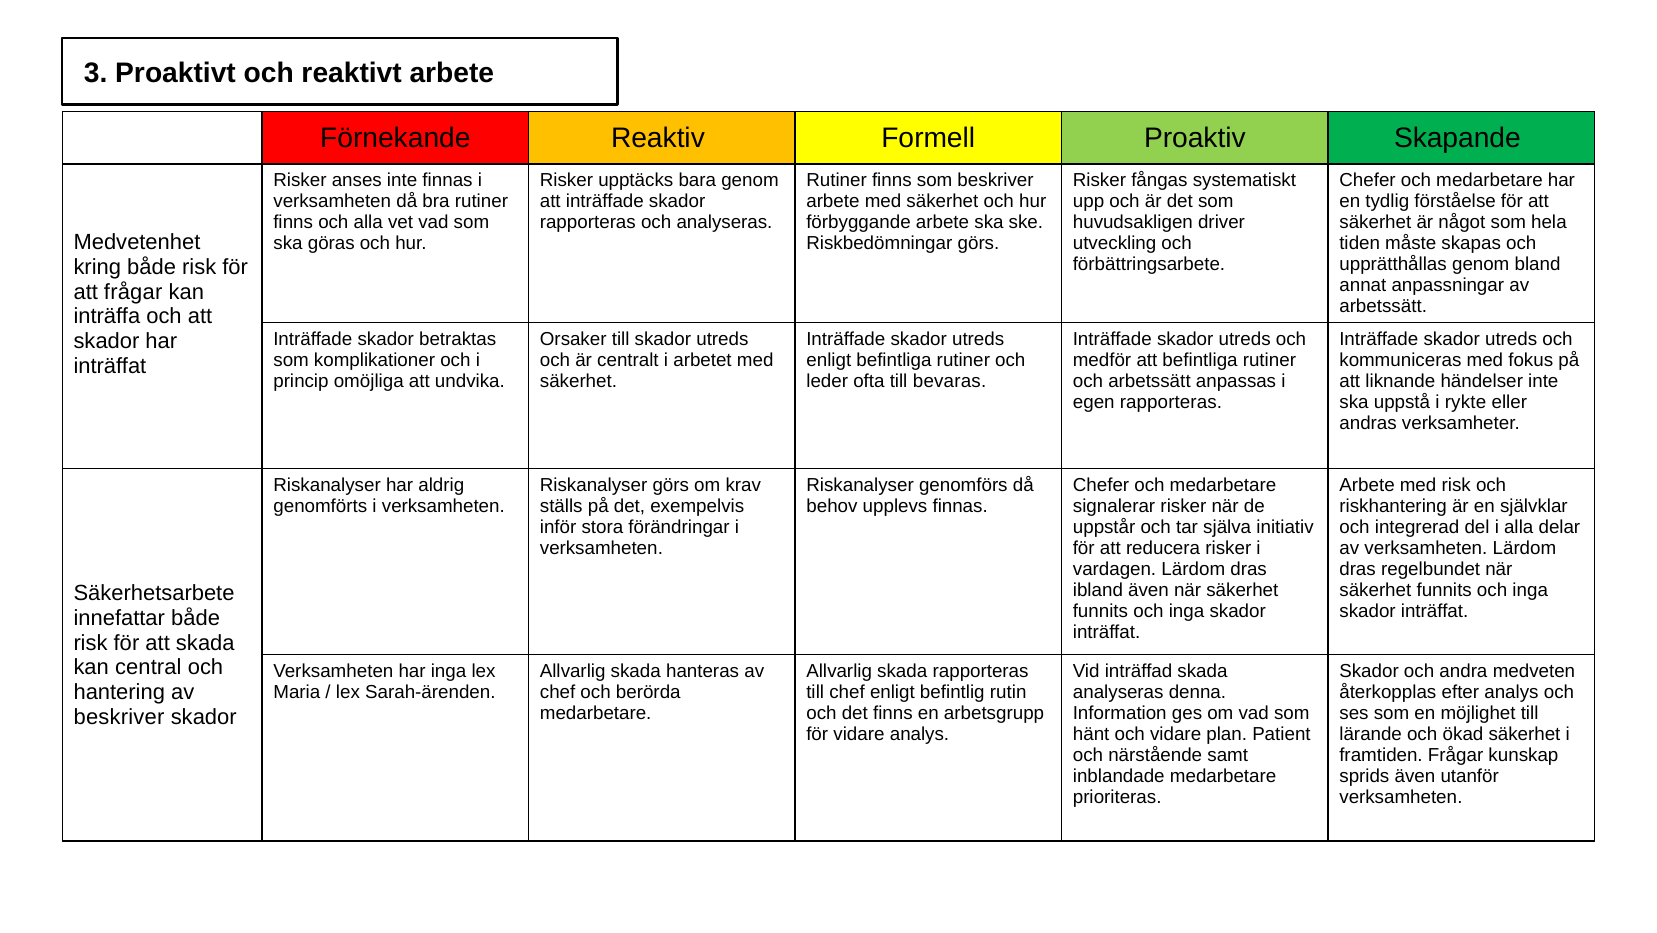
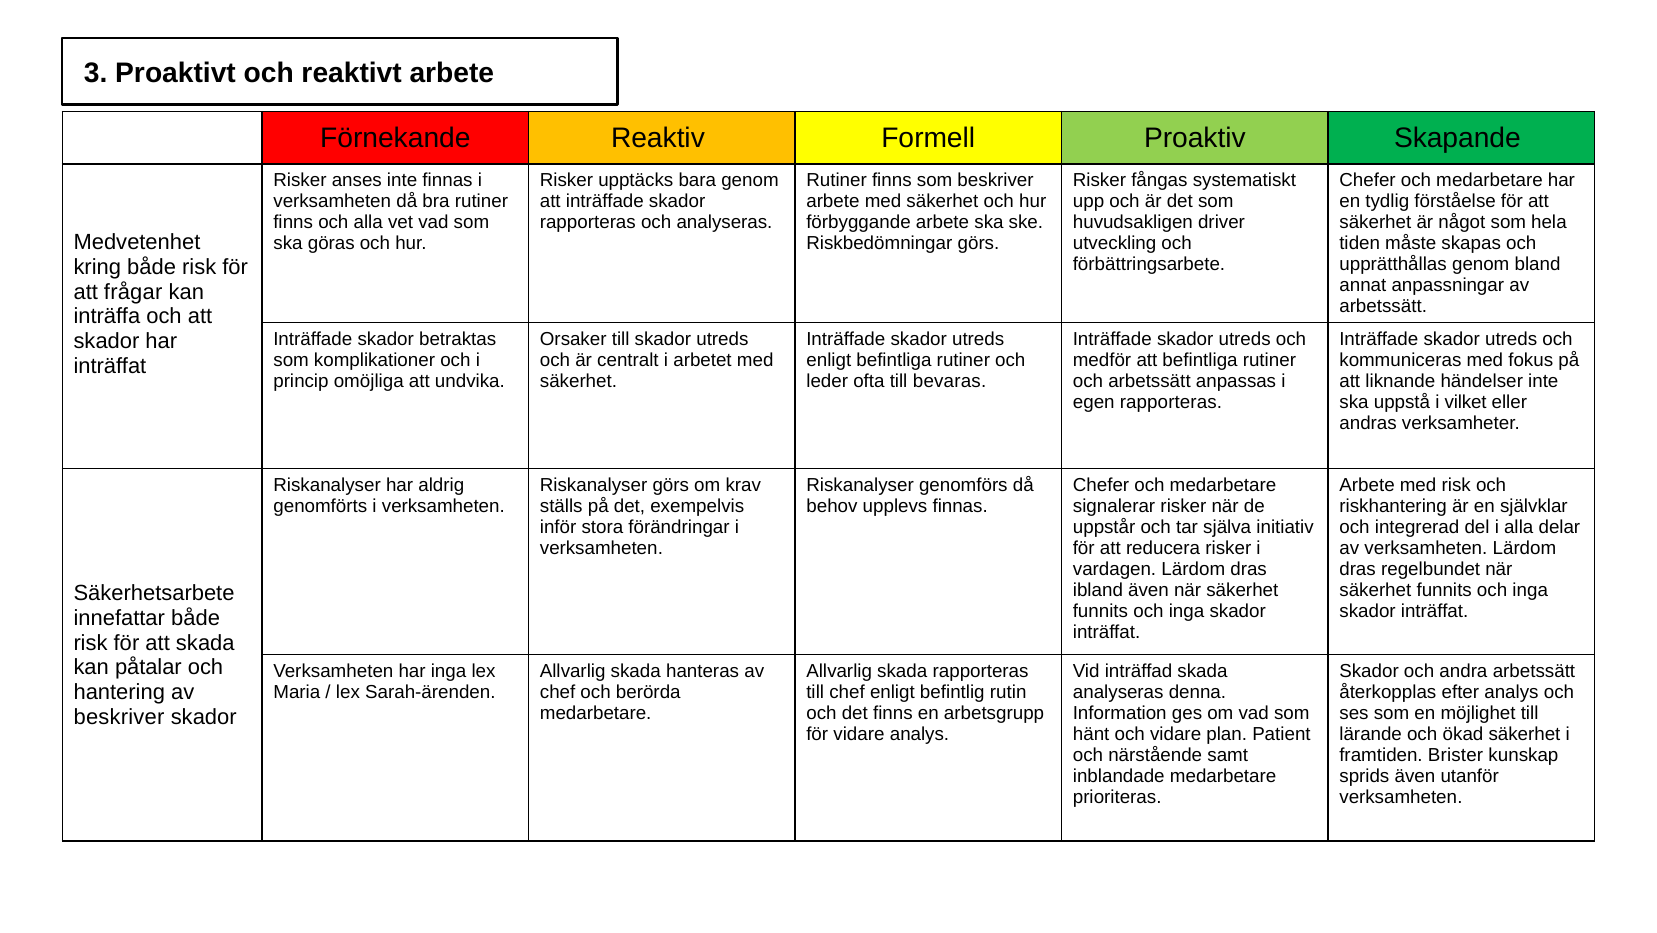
rykte: rykte -> vilket (1466, 402)
central: central -> påtalar (148, 667)
andra medveten: medveten -> arbetssätt (1534, 671)
framtiden Frågar: Frågar -> Brister (1456, 755)
